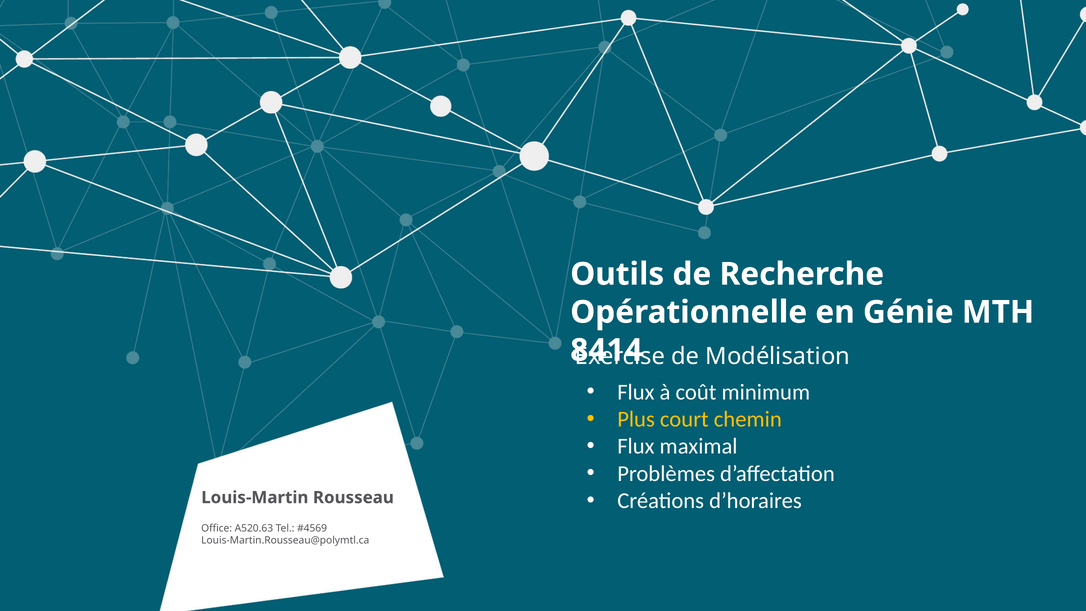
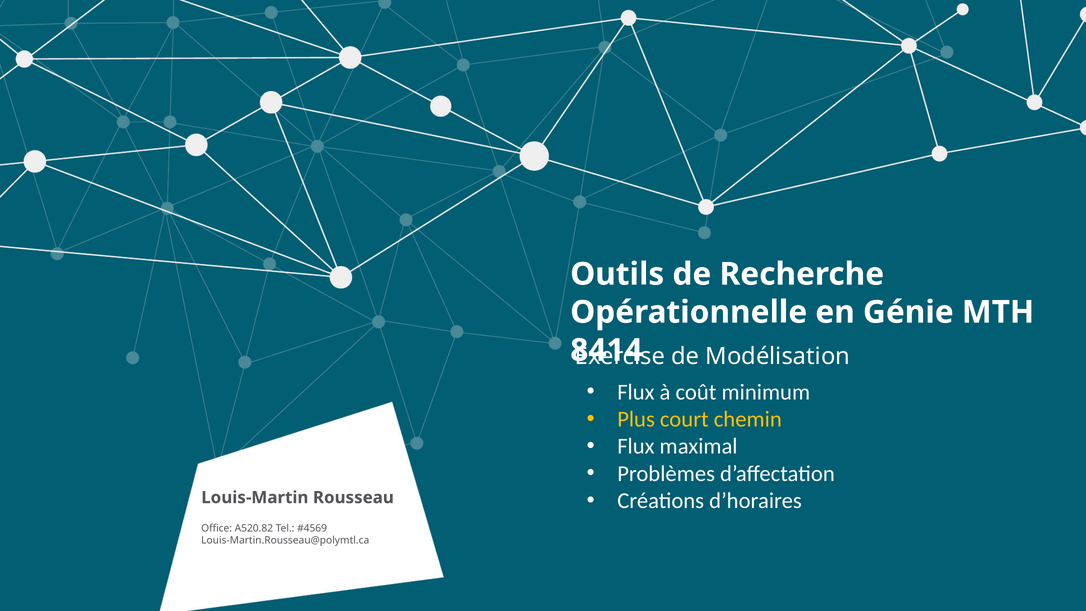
A520.63: A520.63 -> A520.82 (254, 528)
